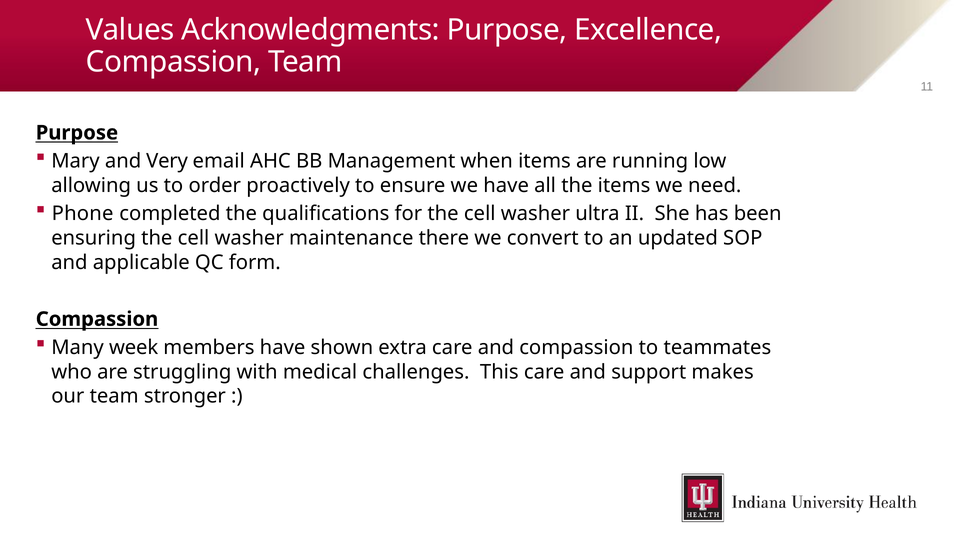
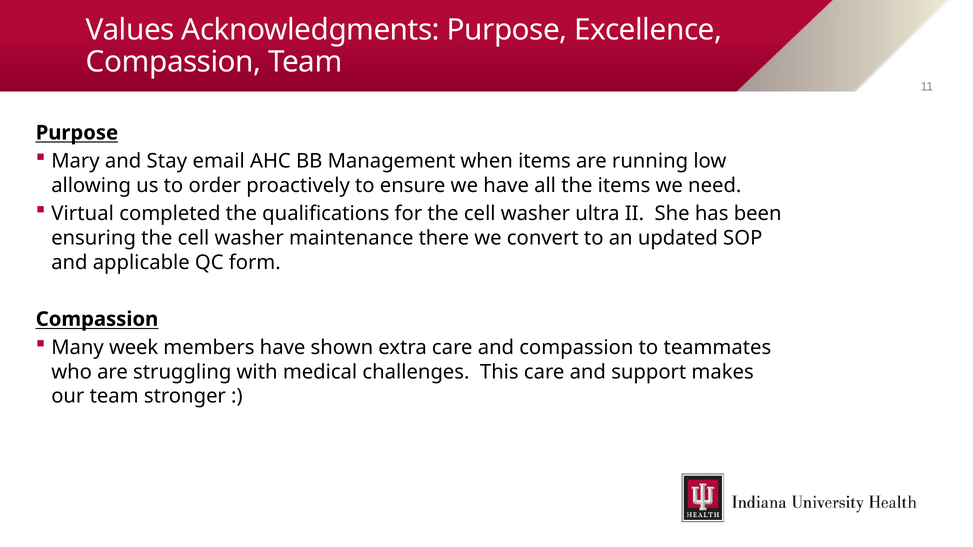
Very: Very -> Stay (167, 161)
Phone: Phone -> Virtual (83, 214)
